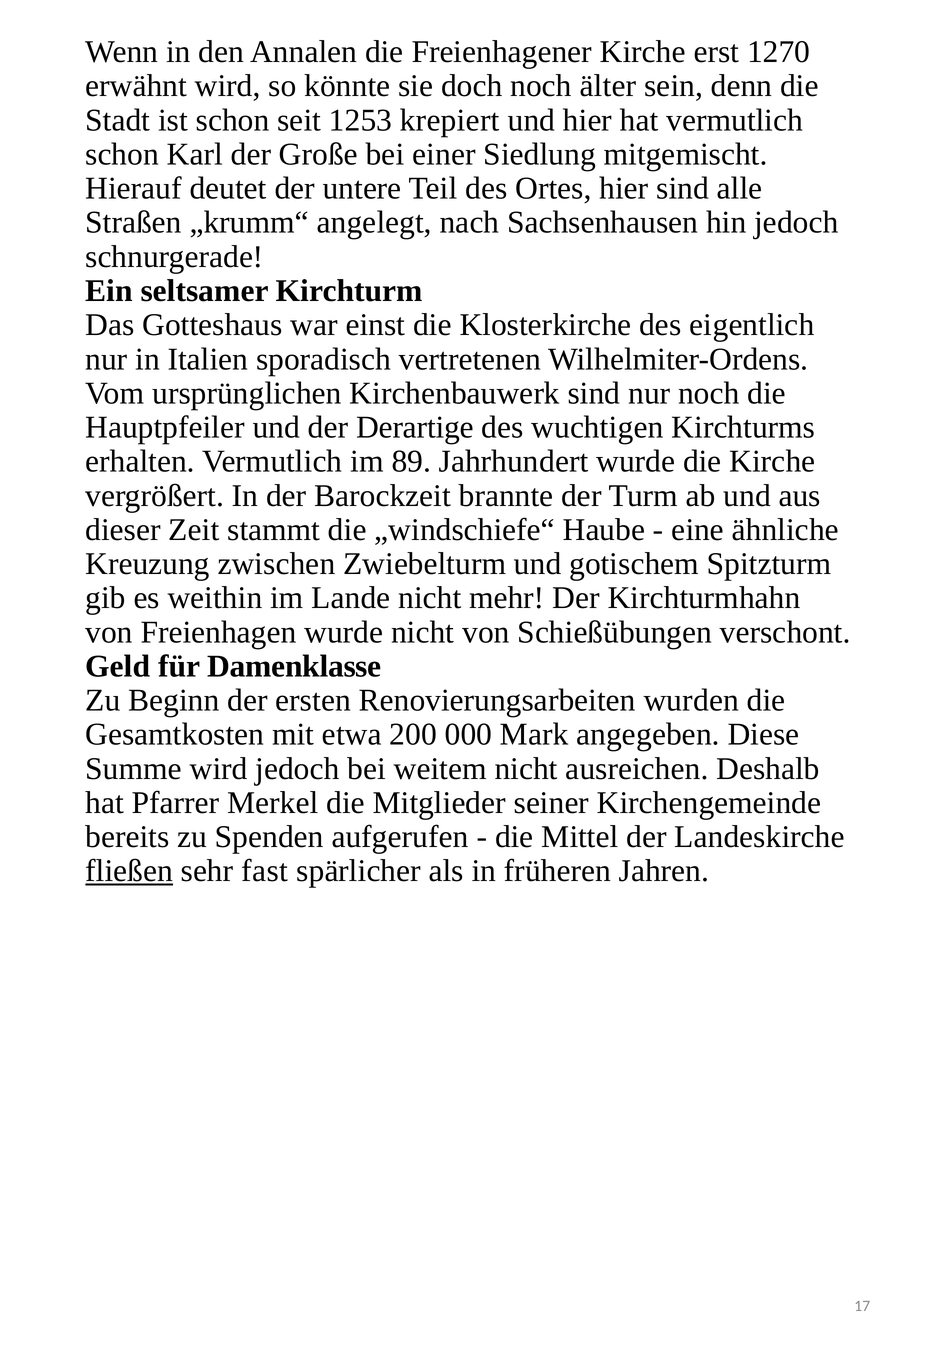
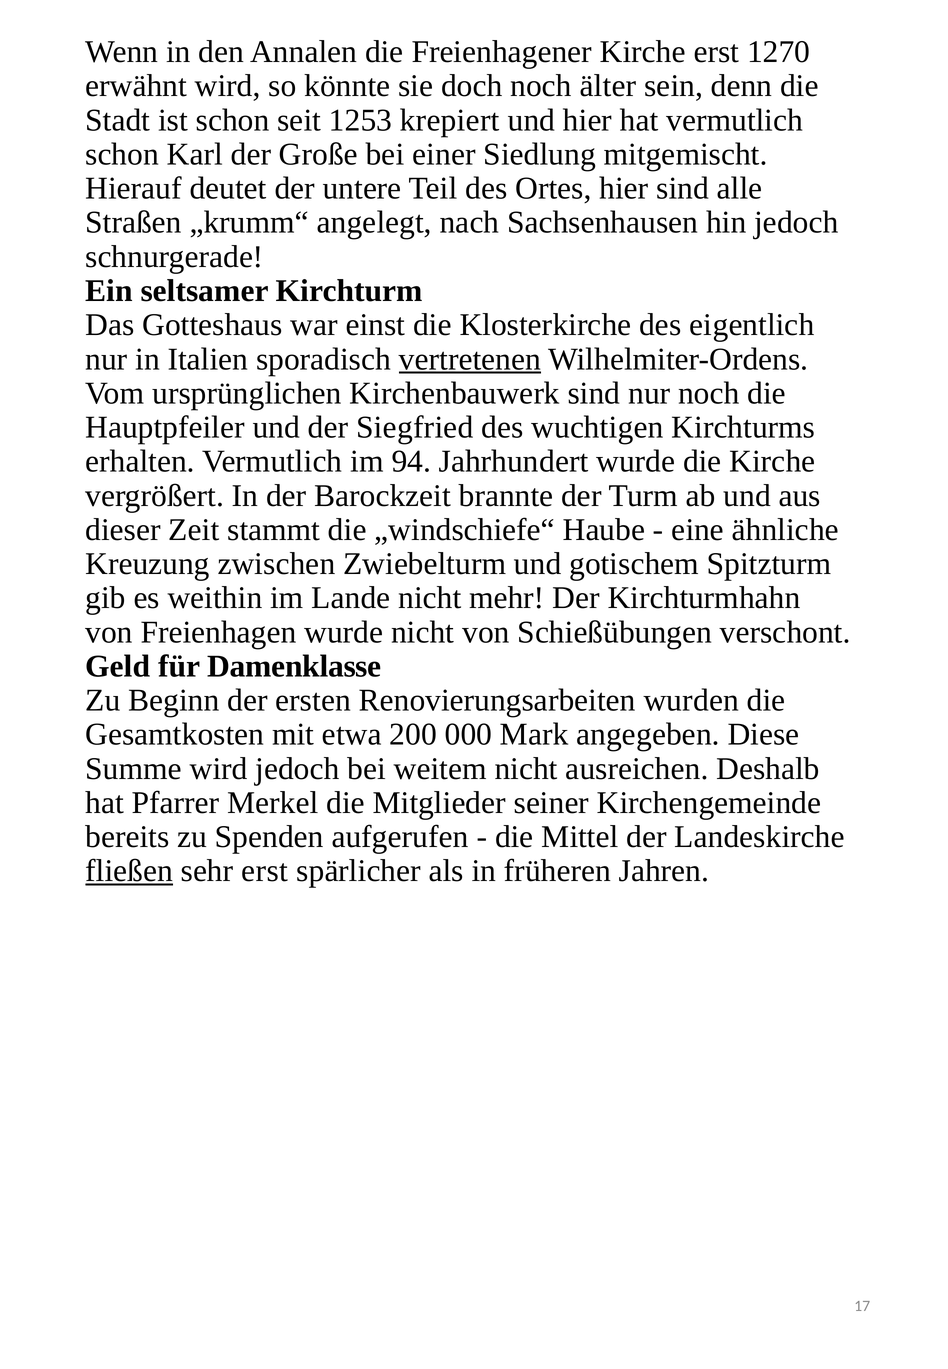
vertretenen underline: none -> present (470, 359)
Derartige: Derartige -> Siegfried (415, 427)
89: 89 -> 94 (411, 462)
sehr fast: fast -> erst (265, 871)
